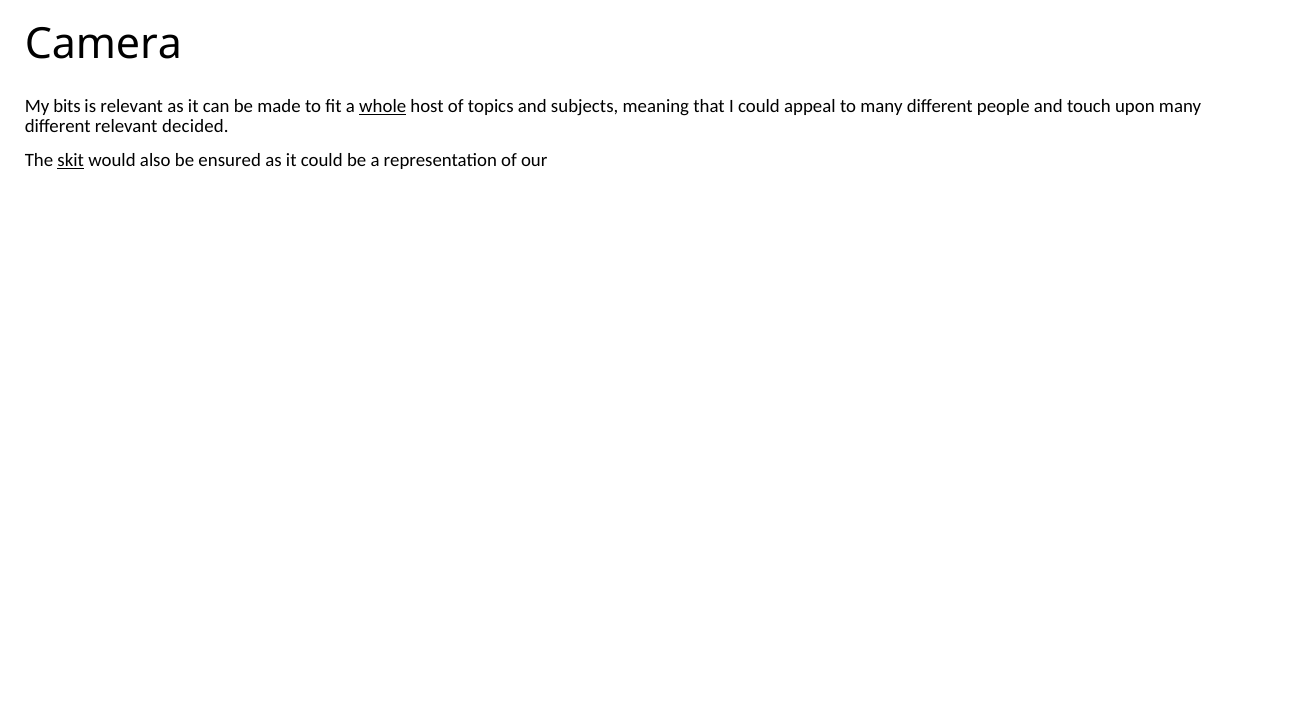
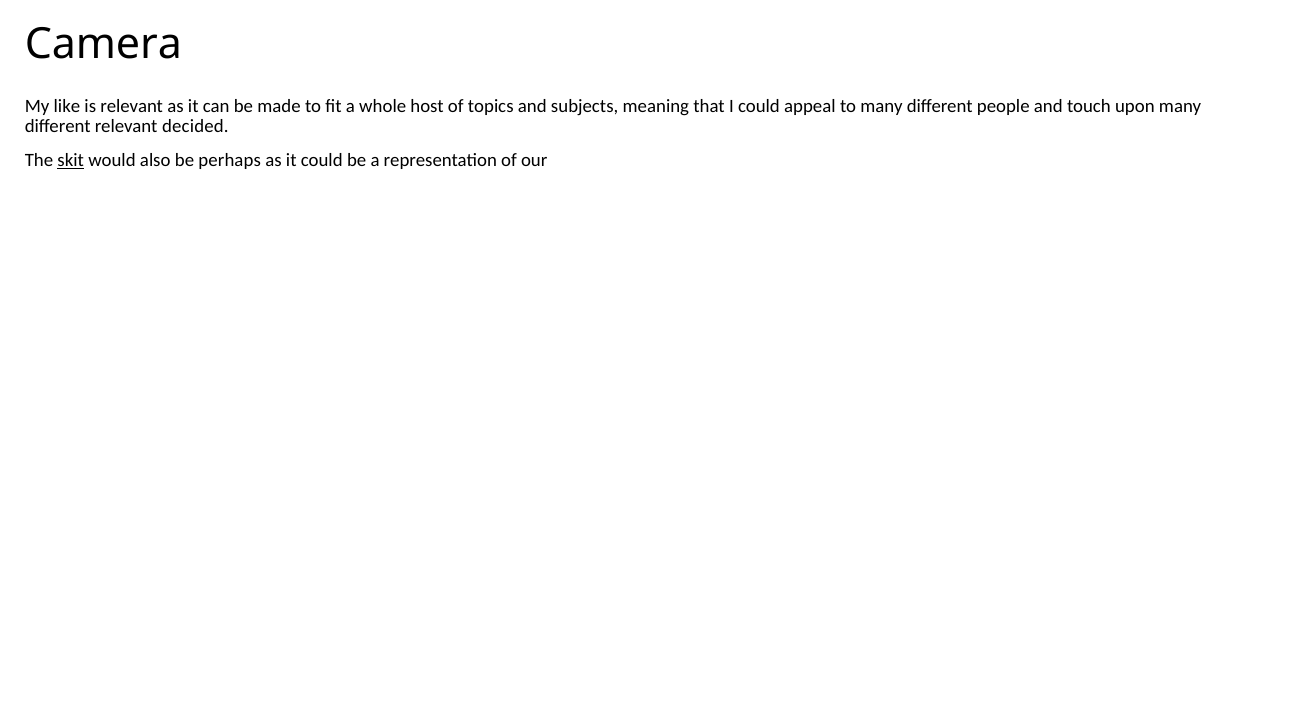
bits: bits -> like (67, 106)
whole underline: present -> none (383, 106)
ensured: ensured -> perhaps (230, 160)
